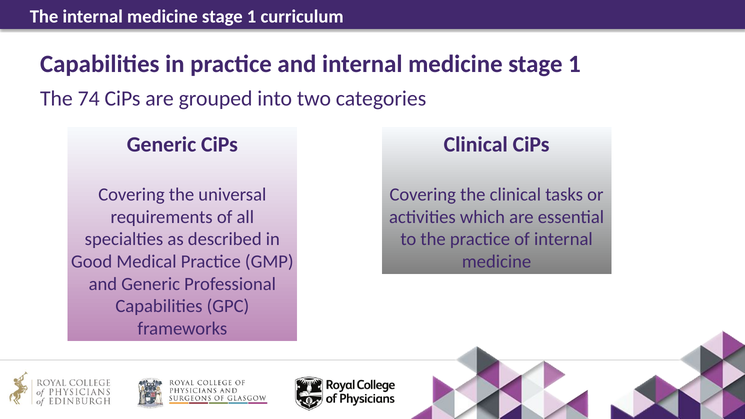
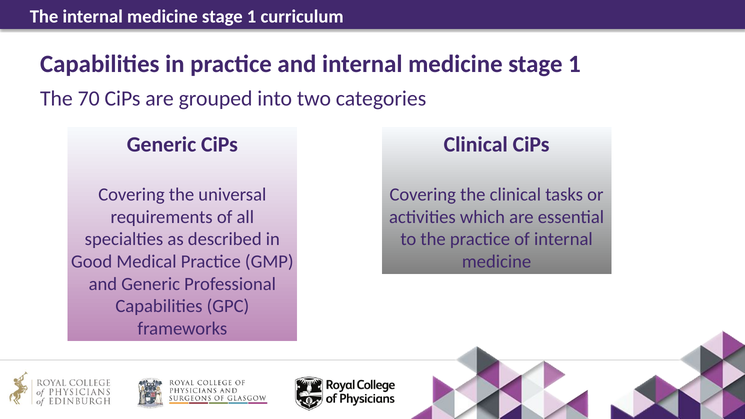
74: 74 -> 70 (89, 98)
